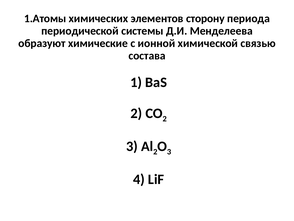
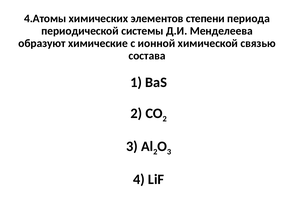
1.Атомы: 1.Атомы -> 4.Атомы (45, 19)
сторону: сторону -> степени (205, 19)
